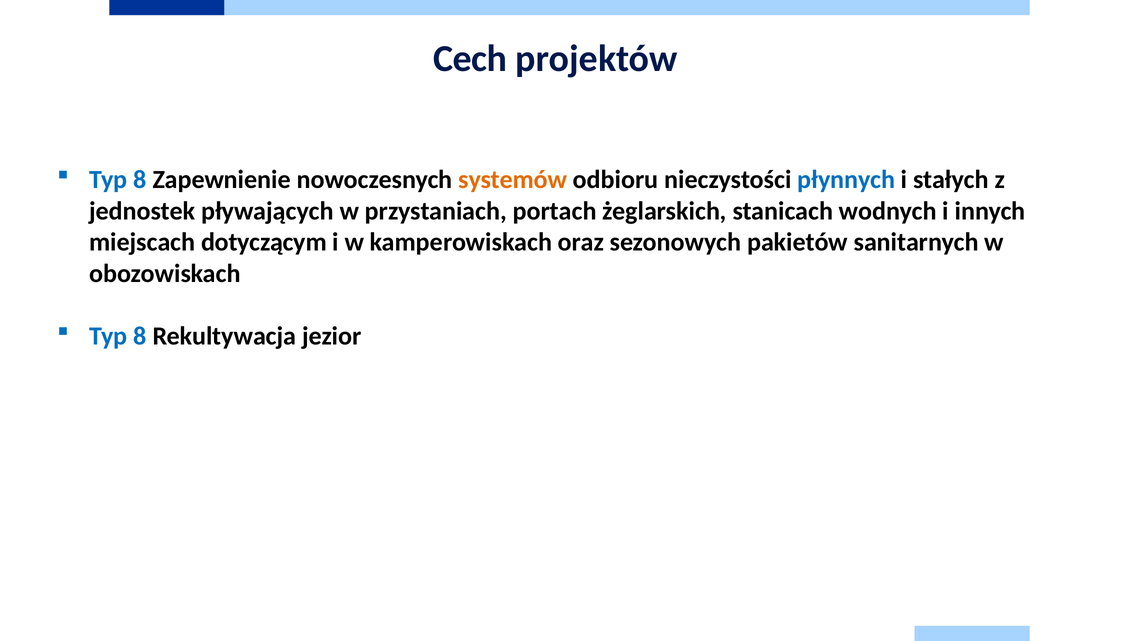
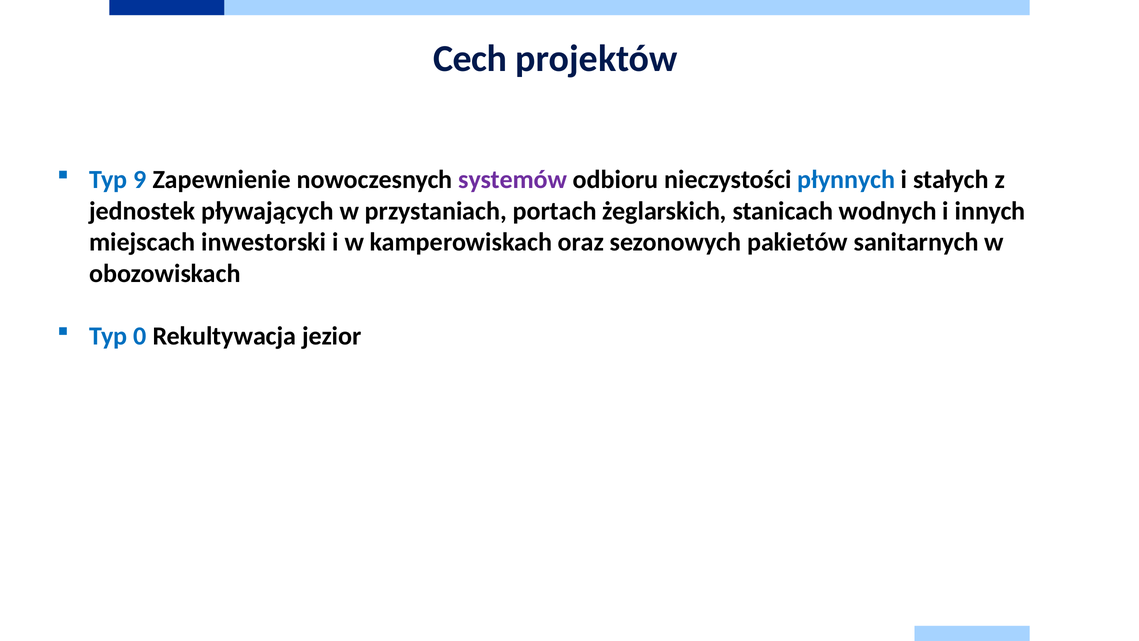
8: 8 -> 9 (140, 180)
systemów colour: orange -> purple (513, 180)
dotyczącym: dotyczącym -> inwestorski (264, 242)
8: 8 -> 0 (140, 336)
